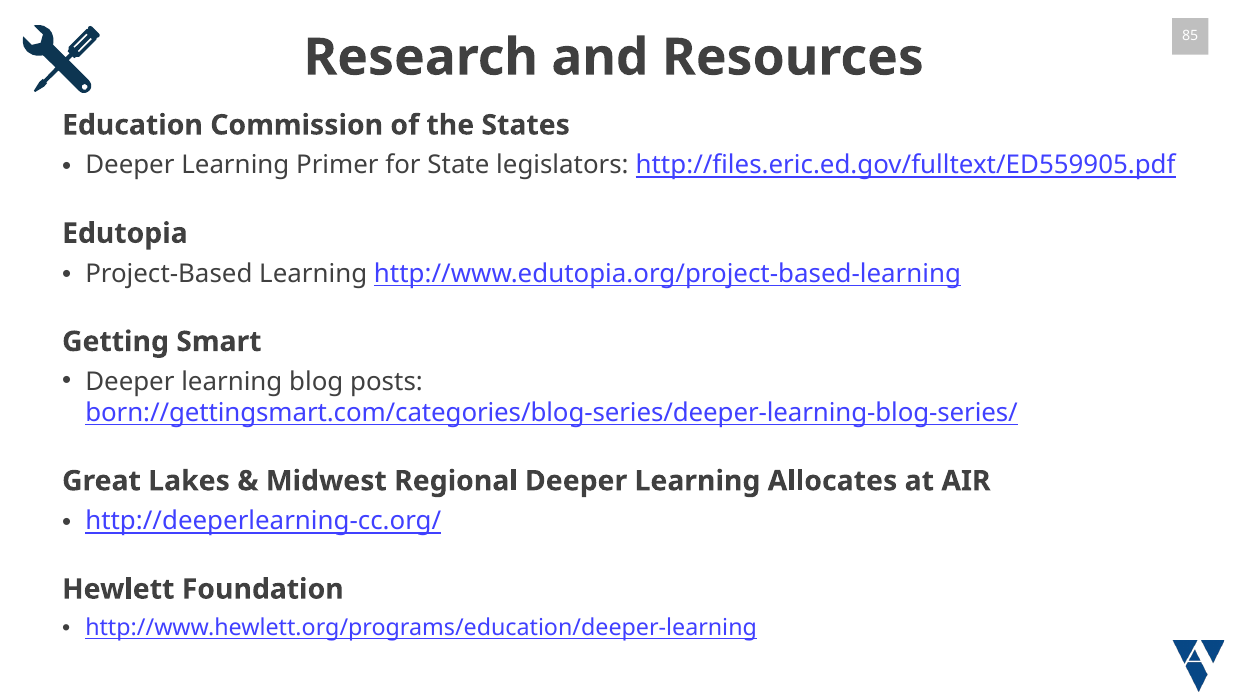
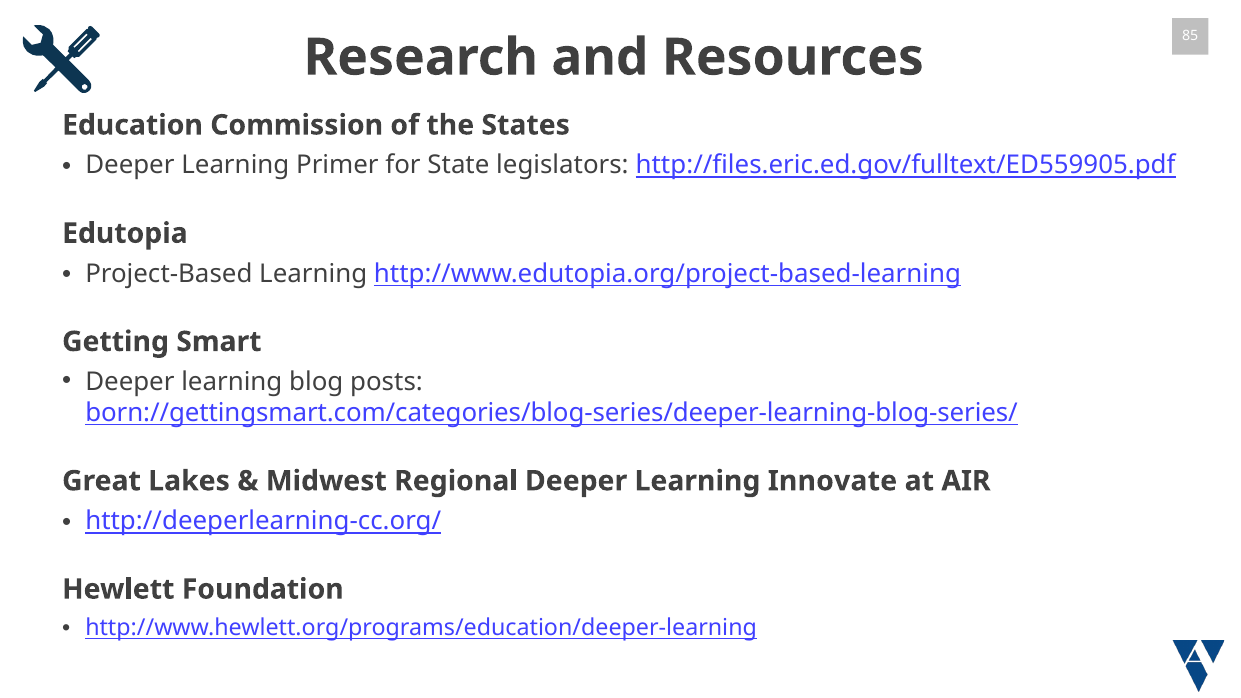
Allocates: Allocates -> Innovate (832, 481)
